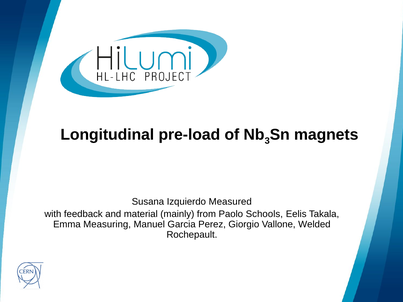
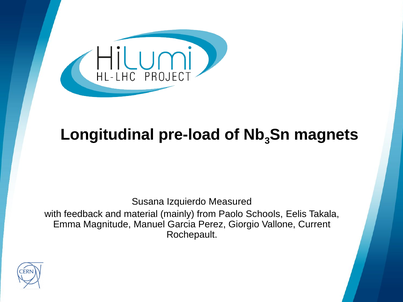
Measuring: Measuring -> Magnitude (107, 224)
Welded: Welded -> Current (314, 224)
